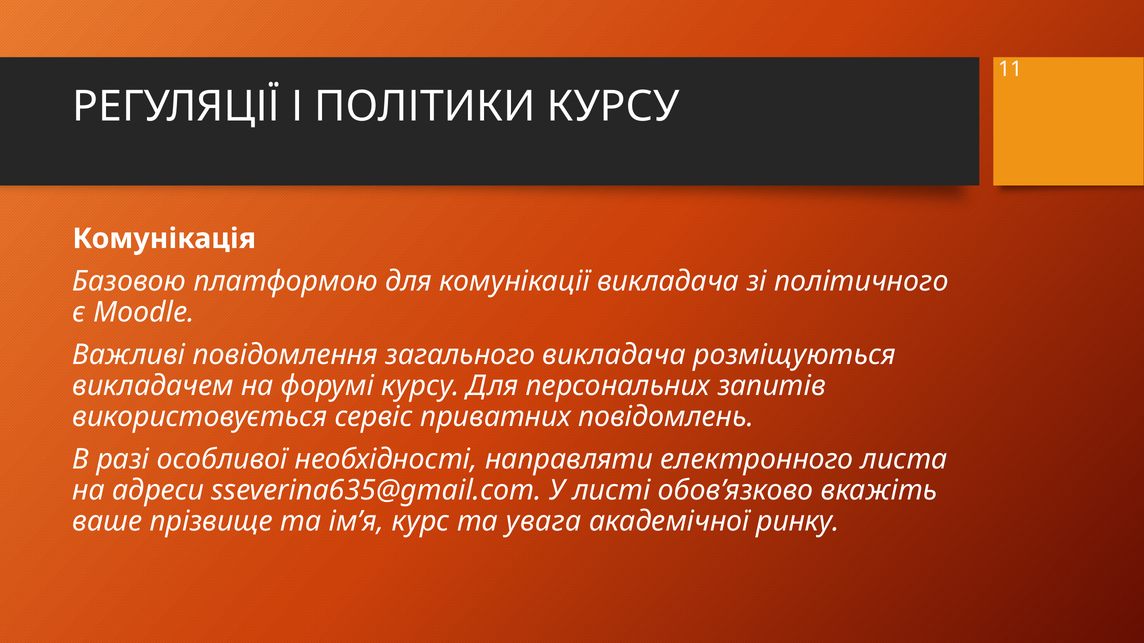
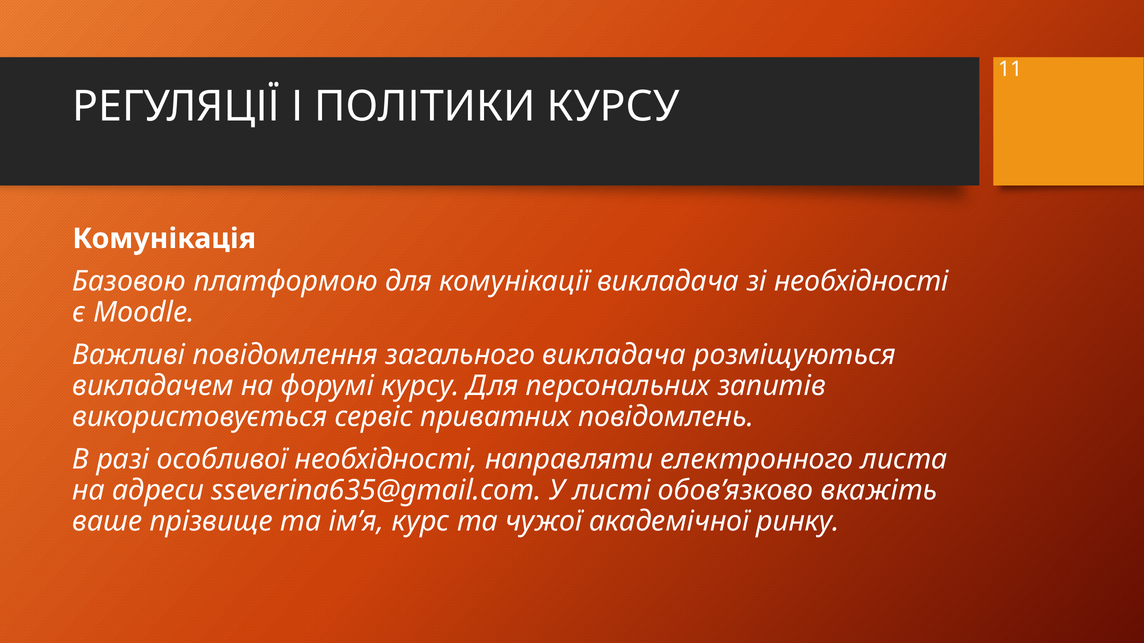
зі політичного: політичного -> необхідності (861, 282)
увага: увага -> чужої (544, 522)
